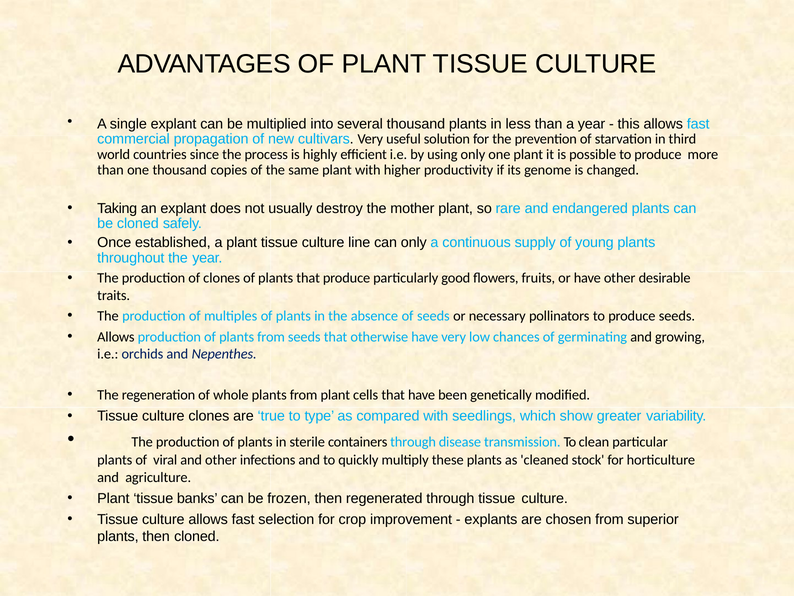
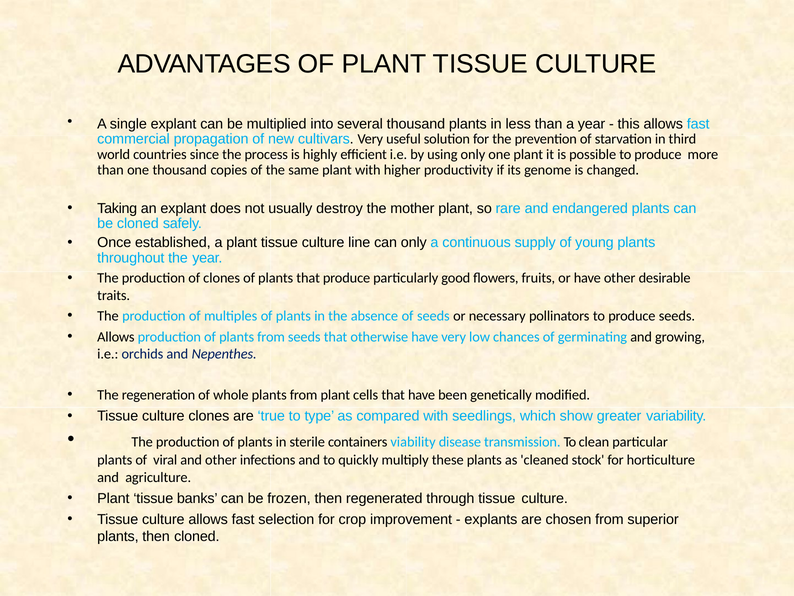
containers through: through -> viability (413, 441)
